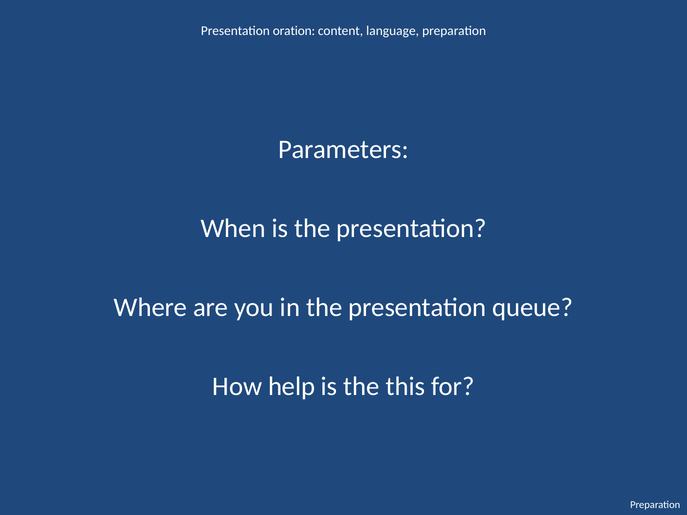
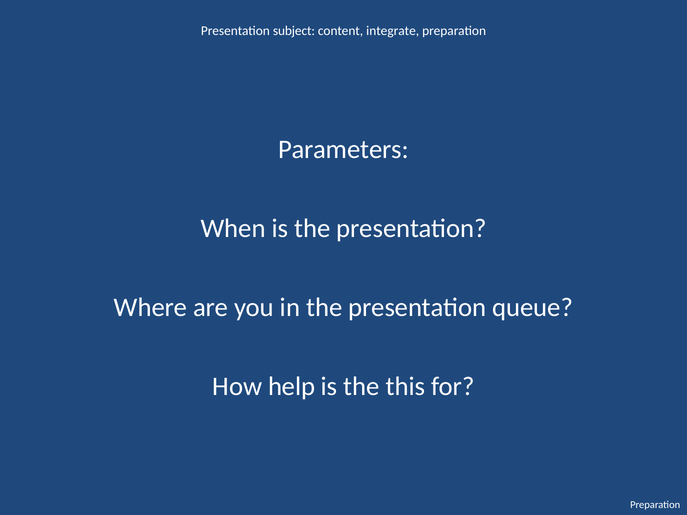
oration: oration -> subject (294, 31)
language: language -> integrate (393, 31)
